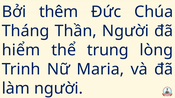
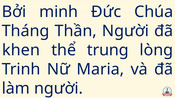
thêm: thêm -> minh (59, 12)
hiểm: hiểm -> khen (21, 50)
